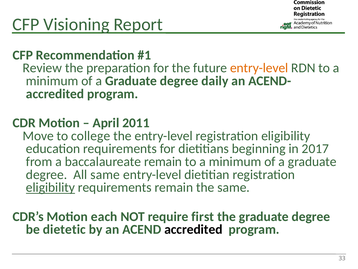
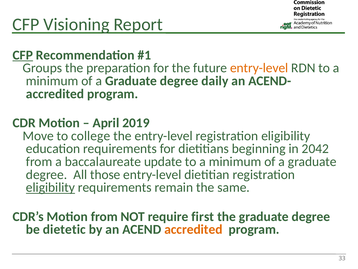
CFP underline: none -> present (23, 55)
Review: Review -> Groups (42, 68)
2011: 2011 -> 2019 (136, 123)
2017: 2017 -> 2042 (315, 149)
baccalaureate remain: remain -> update (163, 161)
All same: same -> those (105, 174)
Motion each: each -> from (104, 216)
accredited colour: black -> orange (193, 229)
